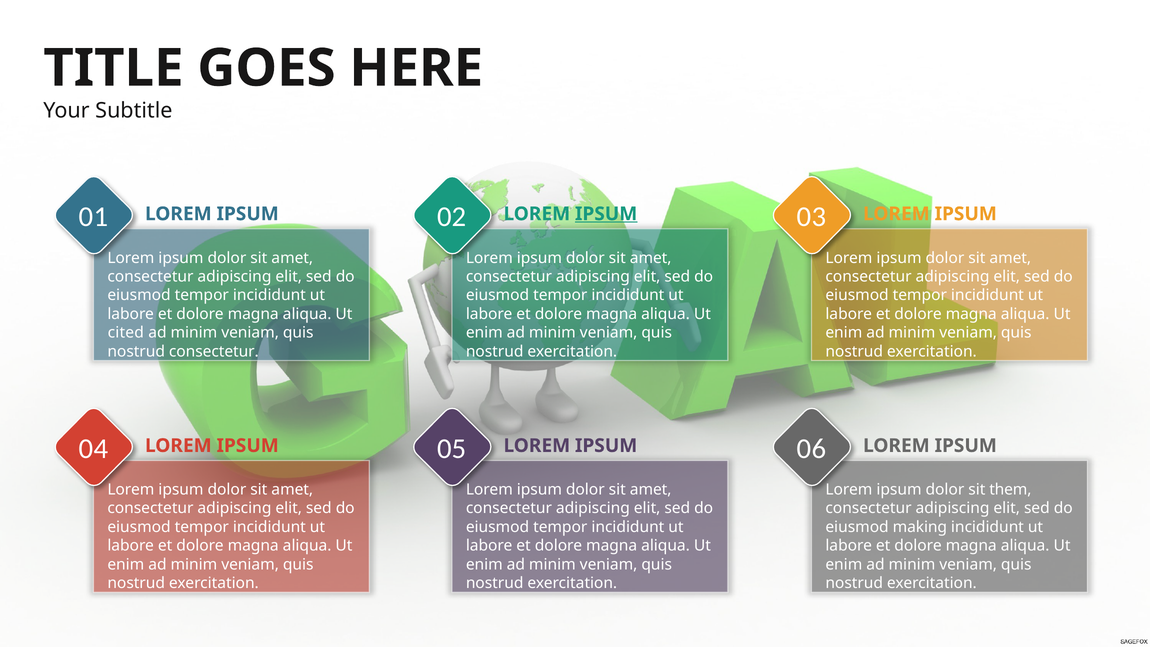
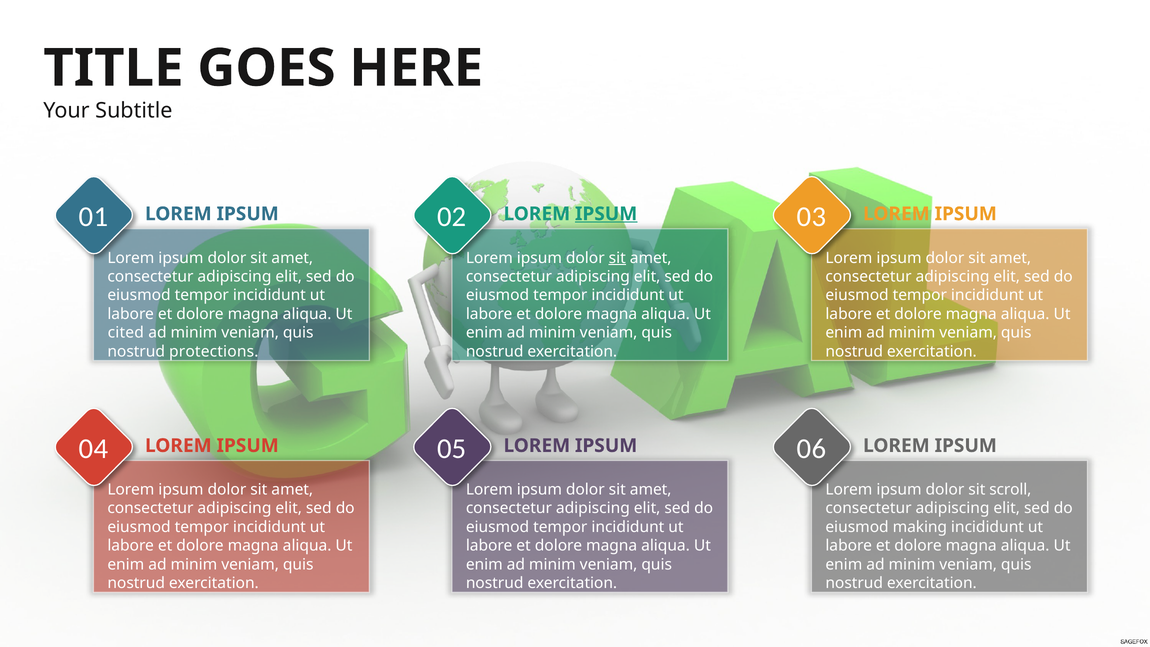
sit underline: none -> present (617, 258)
nostrud consectetur: consectetur -> protections (214, 351)
them: them -> scroll (1010, 490)
